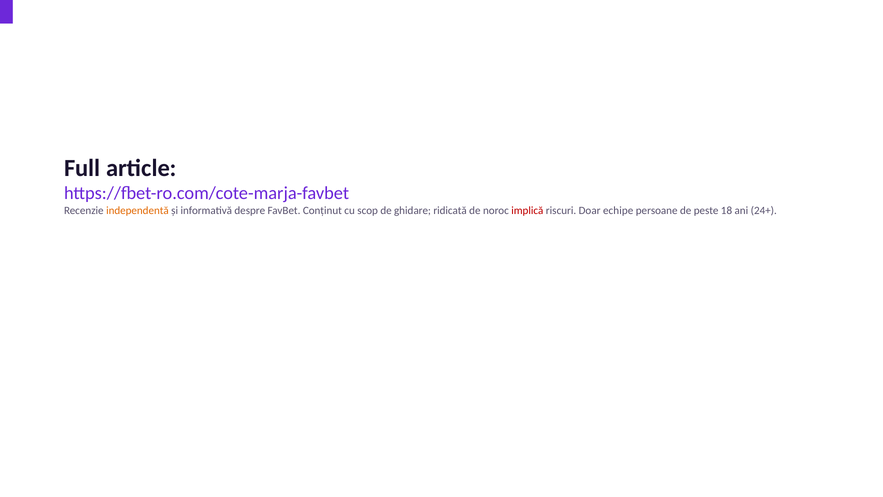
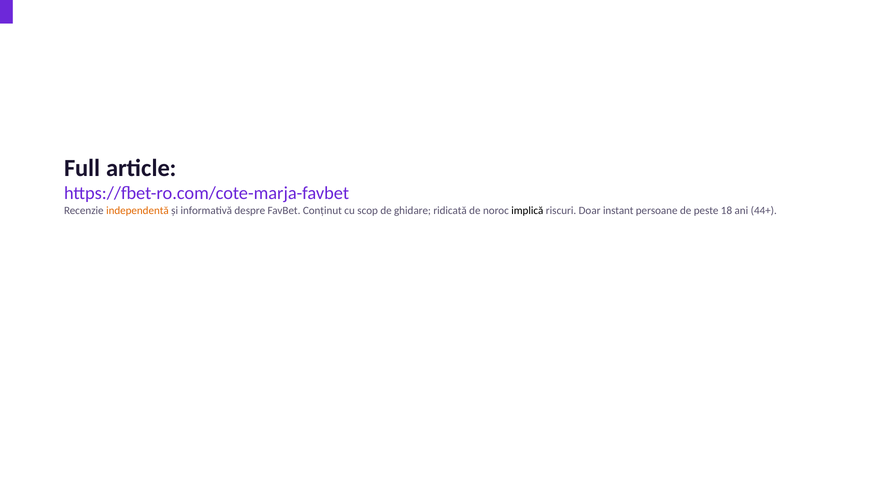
implică colour: red -> black (527, 210)
echipe: echipe -> instant (618, 210)
24+: 24+ -> 44+ (764, 210)
